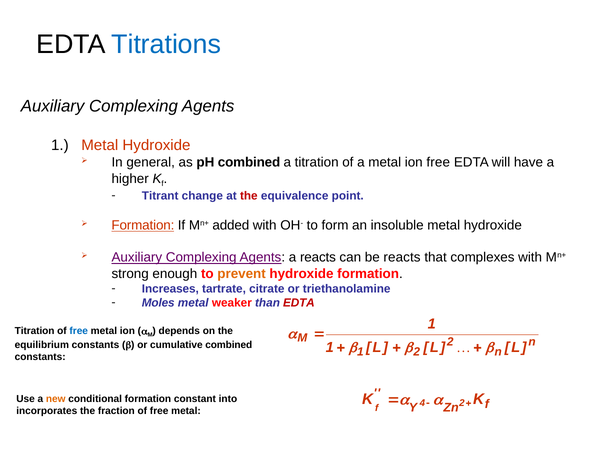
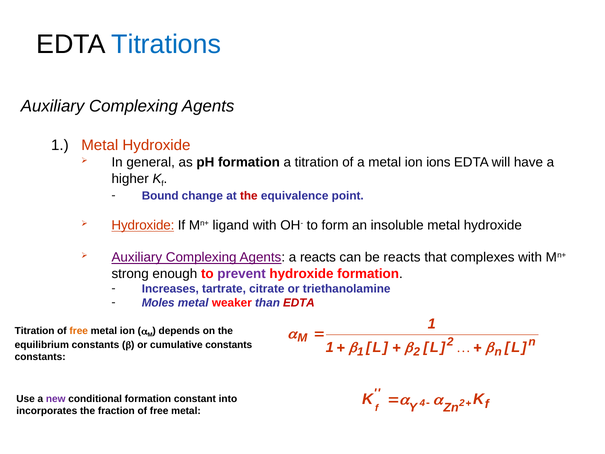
pH combined: combined -> formation (249, 162)
ion free: free -> ions (438, 162)
Titrant: Titrant -> Bound (160, 196)
Formation: Formation -> Hydroxide (143, 225)
added: added -> ligand (231, 225)
prevent colour: orange -> purple (242, 273)
free colour: blue -> orange (79, 331)
cumulative combined: combined -> constants (229, 345)
new colour: orange -> purple (56, 399)
